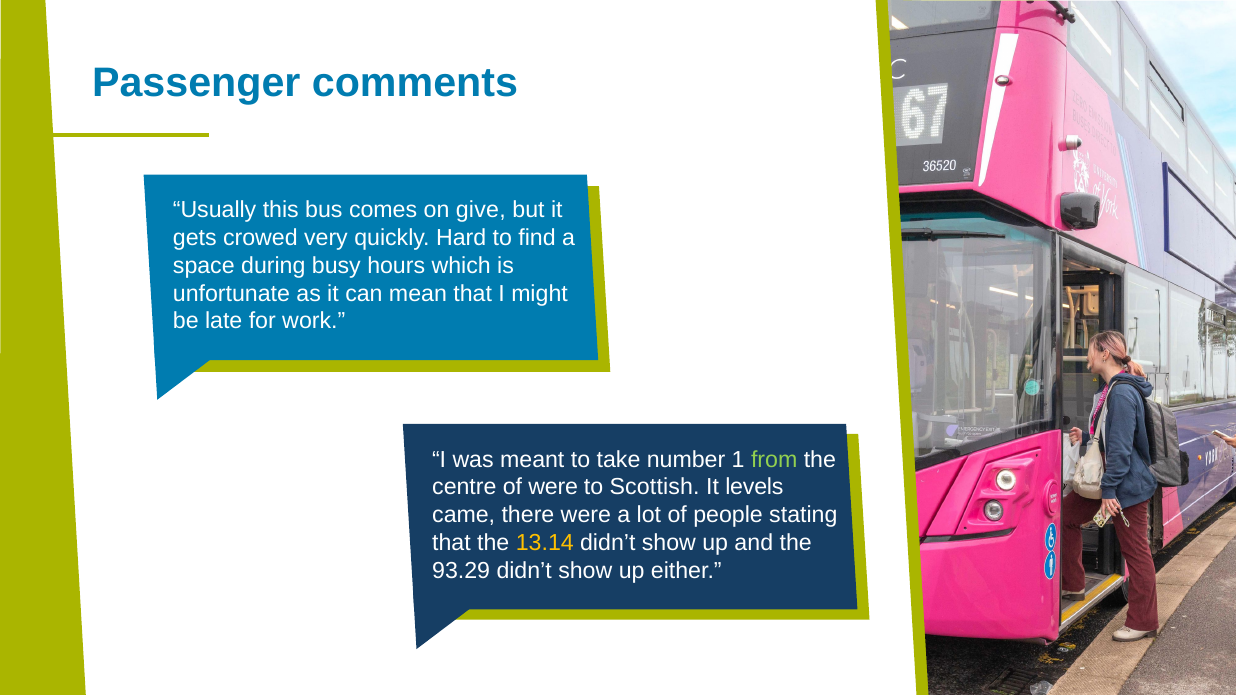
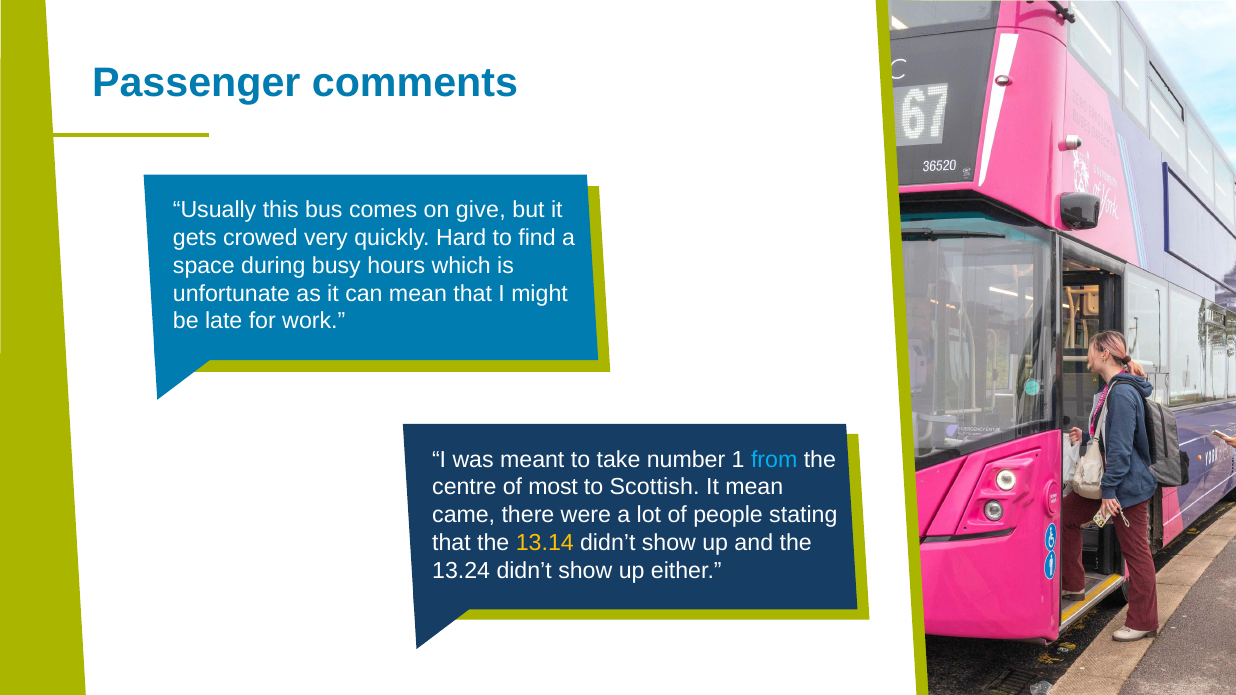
from colour: light green -> light blue (774, 460)
of were: were -> most (553, 487)
It levels: levels -> mean (754, 487)
93.29: 93.29 -> 13.24 (461, 571)
